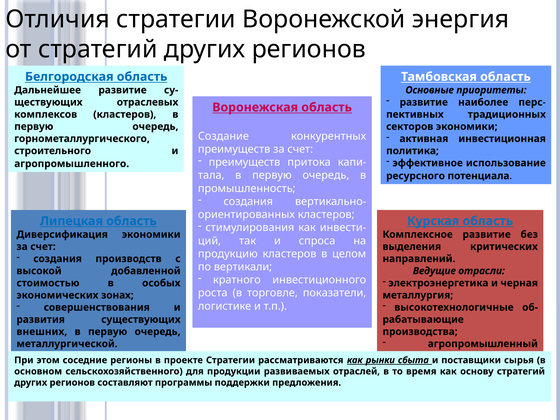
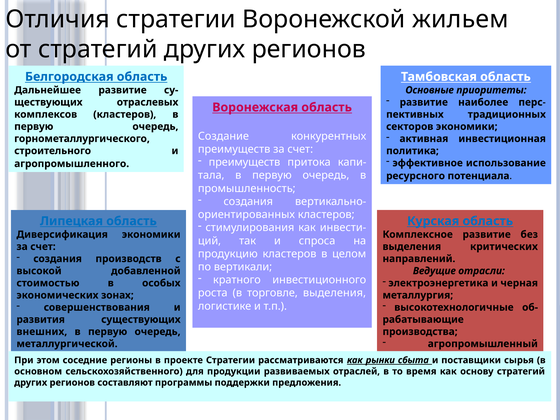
энергия: энергия -> жильем (460, 19)
торговле показатели: показатели -> выделения (335, 293)
